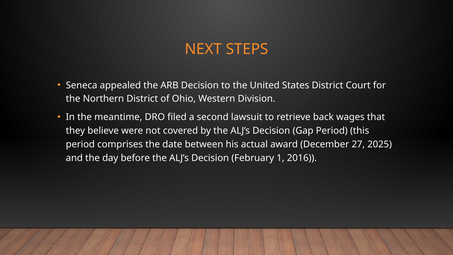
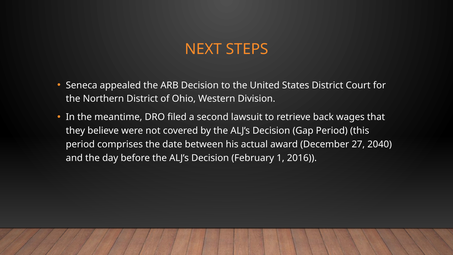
2025: 2025 -> 2040 (380, 144)
